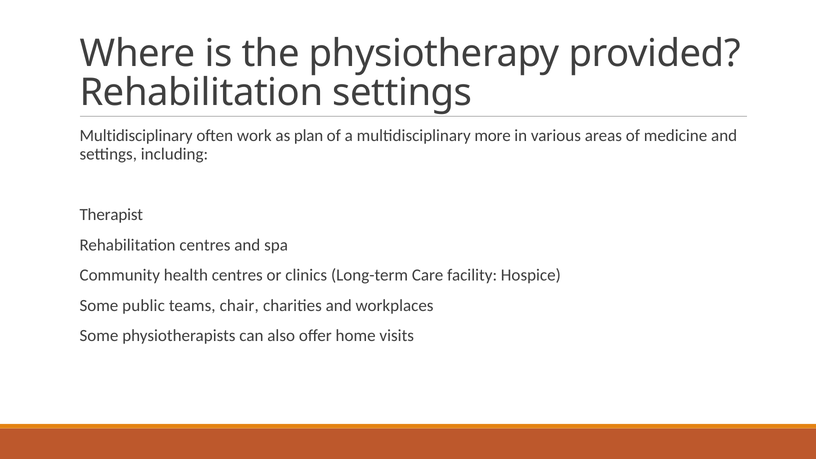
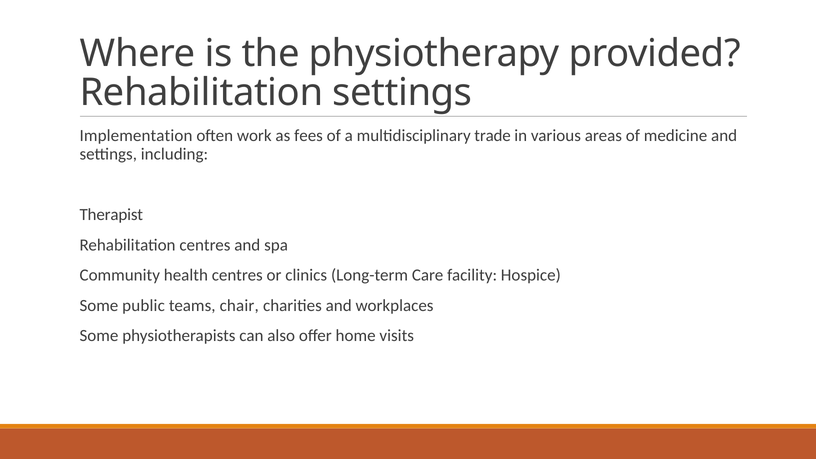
Multidisciplinary: Multidisciplinary -> Implementation (136, 136)
plan: plan -> fees (309, 136)
more: more -> trade (493, 136)
